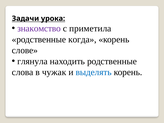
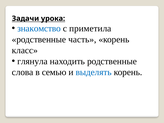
знакомство colour: purple -> blue (39, 28)
когда: когда -> часть (82, 39)
слове: слове -> класс (25, 50)
чужак: чужак -> семью (54, 72)
